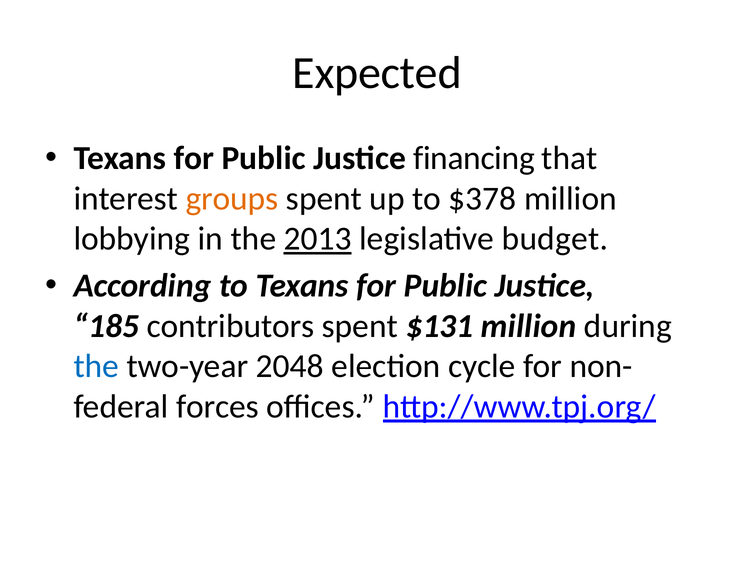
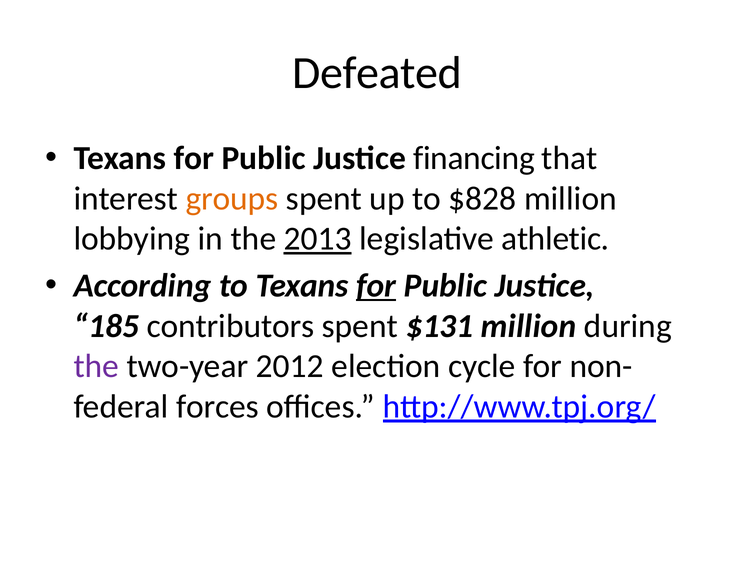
Expected: Expected -> Defeated (377, 73)
$378: $378 -> $828 (482, 198)
budget: budget -> athletic (555, 239)
for underline: none -> present (376, 286)
the colour: blue -> purple (96, 366)
2048: 2048 -> 2012 (290, 366)
